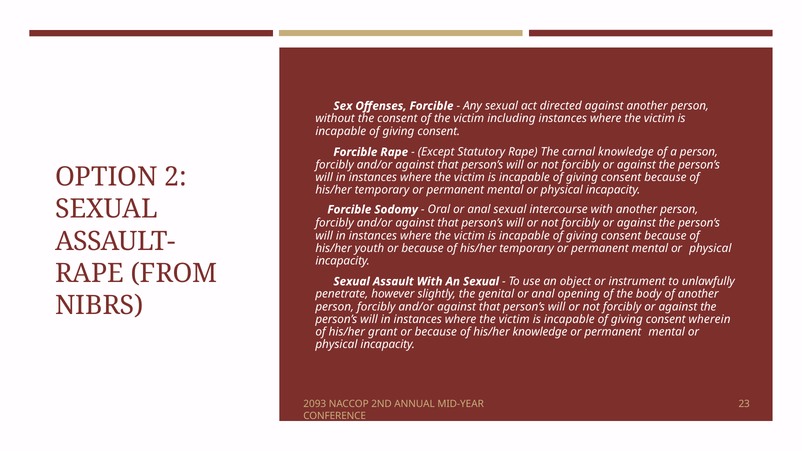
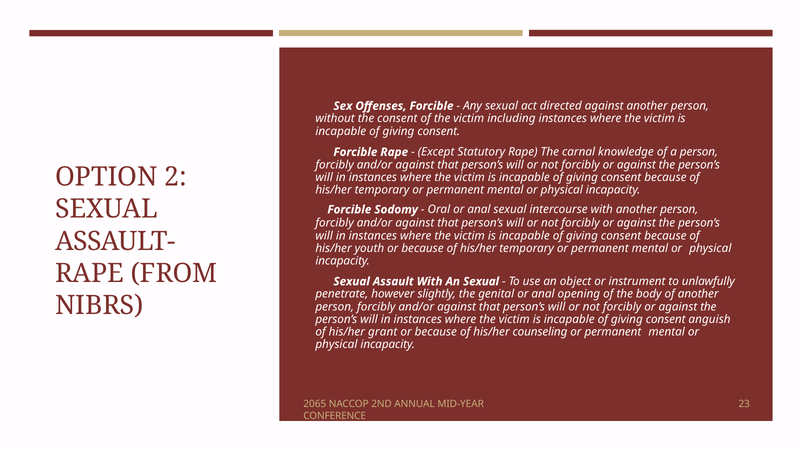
wherein: wherein -> anguish (710, 319)
his/her knowledge: knowledge -> counseling (540, 332)
2093: 2093 -> 2065 (315, 404)
